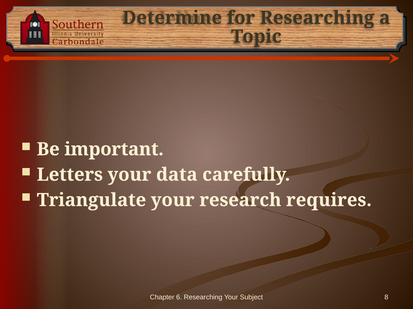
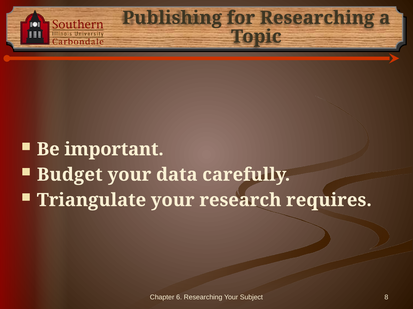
Determine: Determine -> Publishing (172, 18)
Letters: Letters -> Budget (70, 175)
